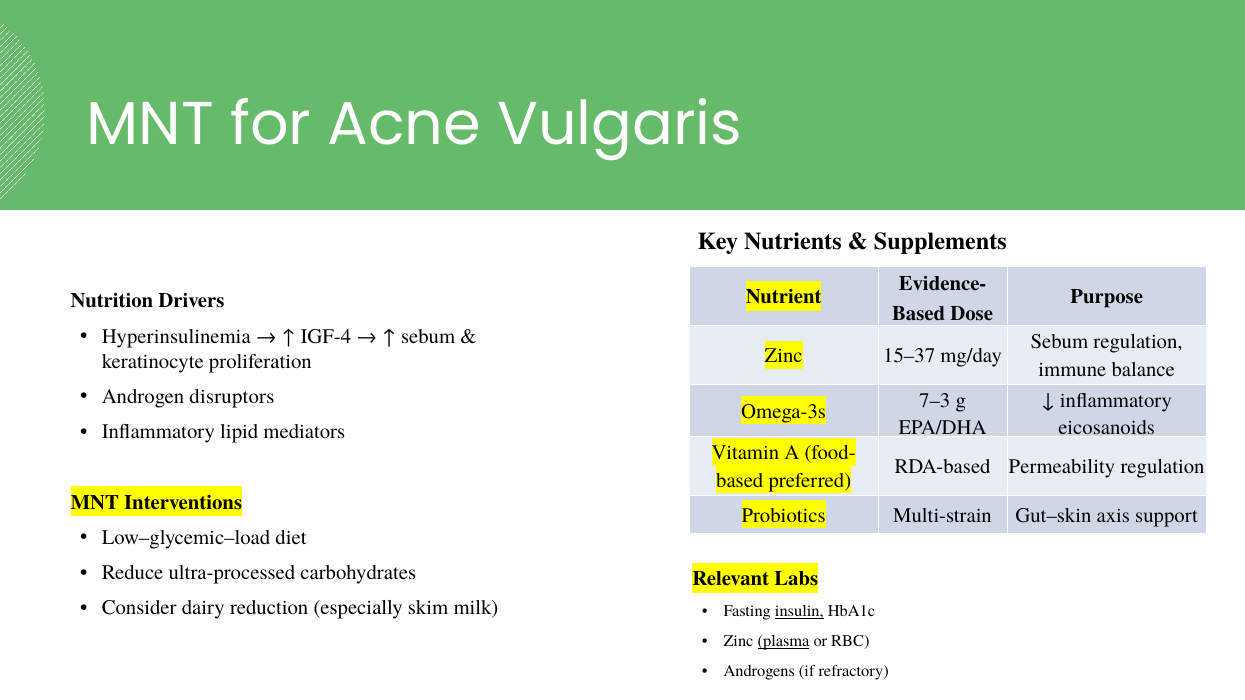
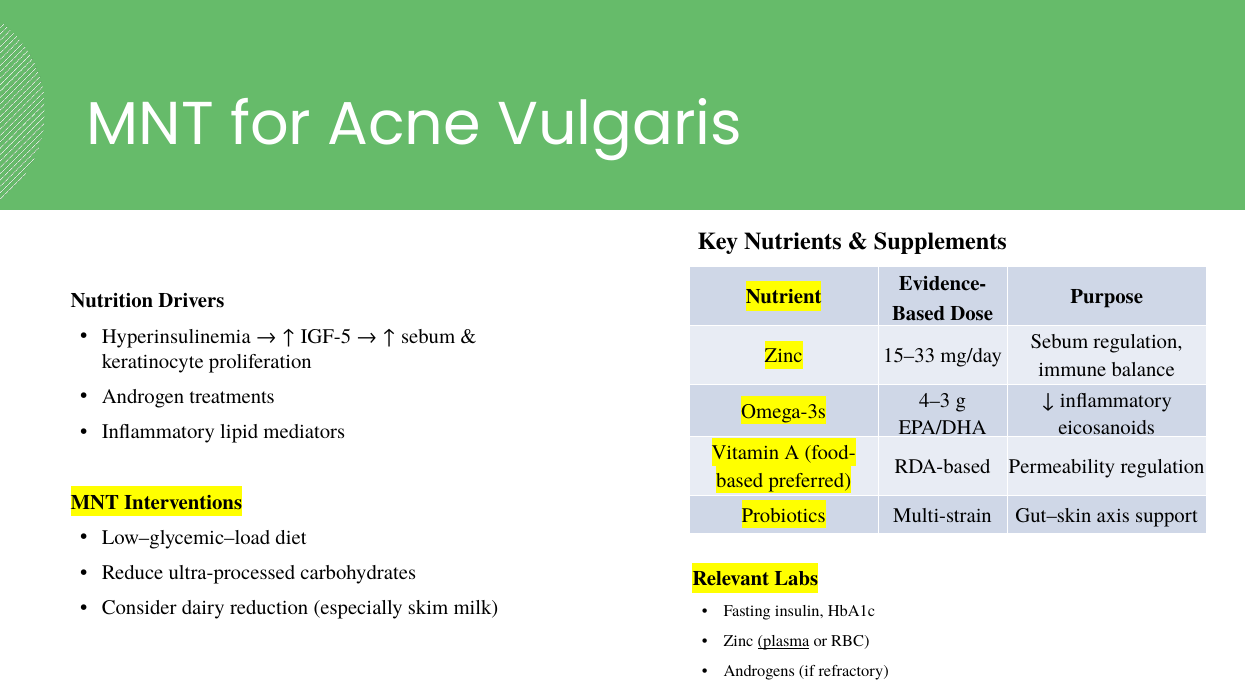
IGF-4: IGF-4 -> IGF-5 (326, 336)
15–37: 15–37 -> 15–33 (909, 356)
disruptors: disruptors -> treatments (232, 397)
7–3: 7–3 -> 4–3 (935, 400)
insulin underline: present -> none (799, 612)
